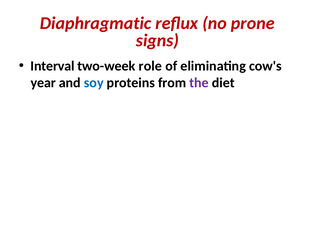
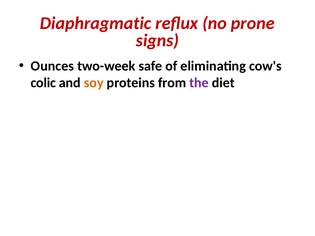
Interval: Interval -> Ounces (52, 66)
role: role -> safe (150, 66)
year: year -> colic (43, 83)
soy colour: blue -> orange (94, 83)
